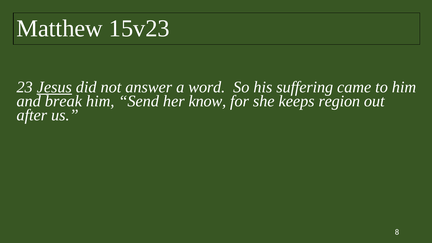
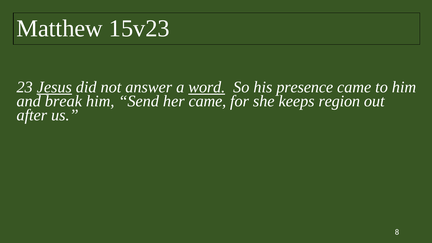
word underline: none -> present (207, 87)
suffering: suffering -> presence (305, 87)
her know: know -> came (207, 101)
